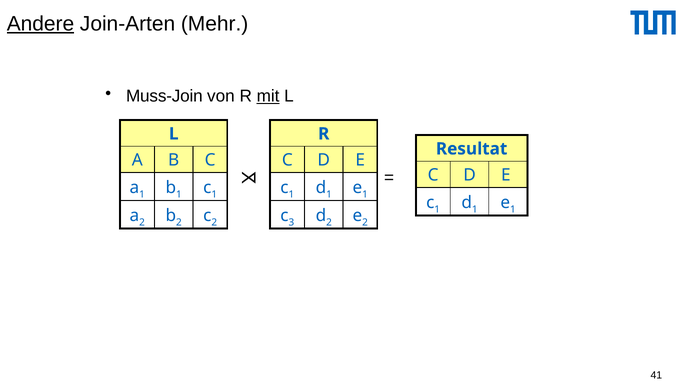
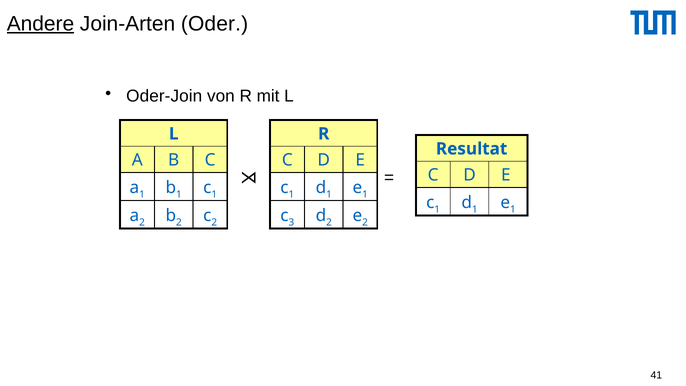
Mehr: Mehr -> Oder (215, 24)
Muss-Join: Muss-Join -> Oder-Join (164, 96)
mit underline: present -> none (268, 96)
